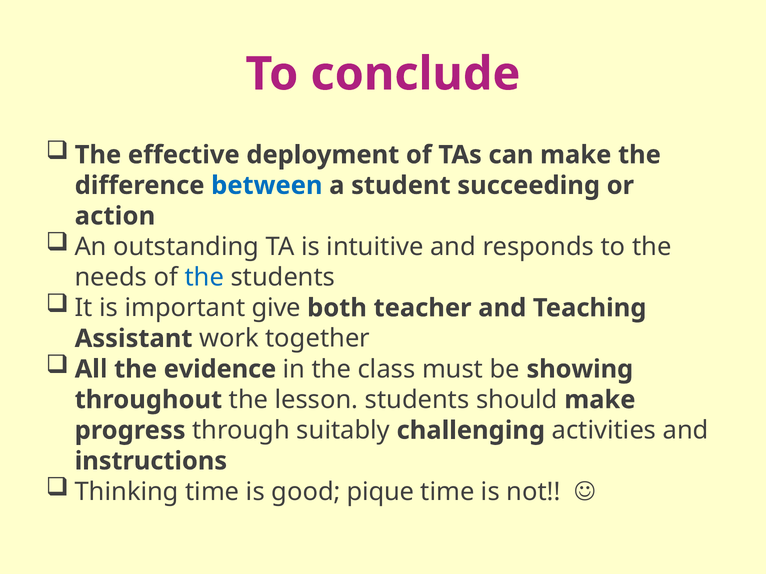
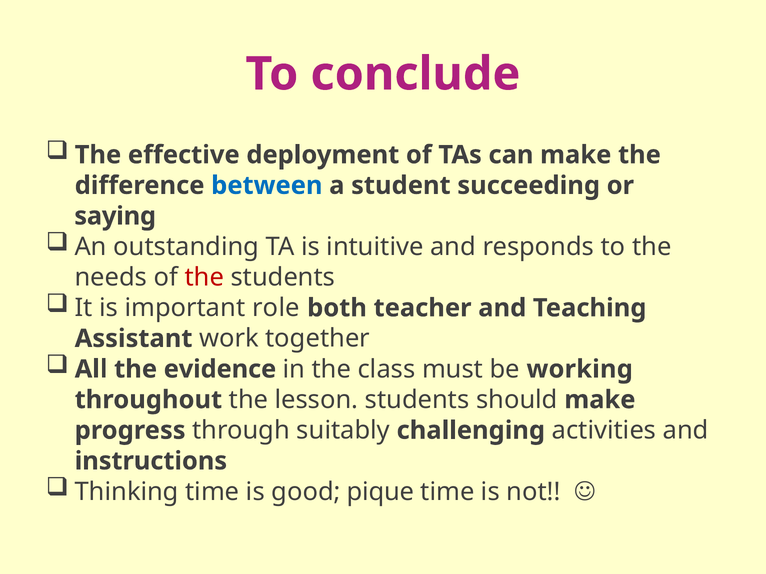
action: action -> saying (115, 216)
the colour: blue -> red (204, 278)
give: give -> role (276, 308)
showing: showing -> working (580, 369)
